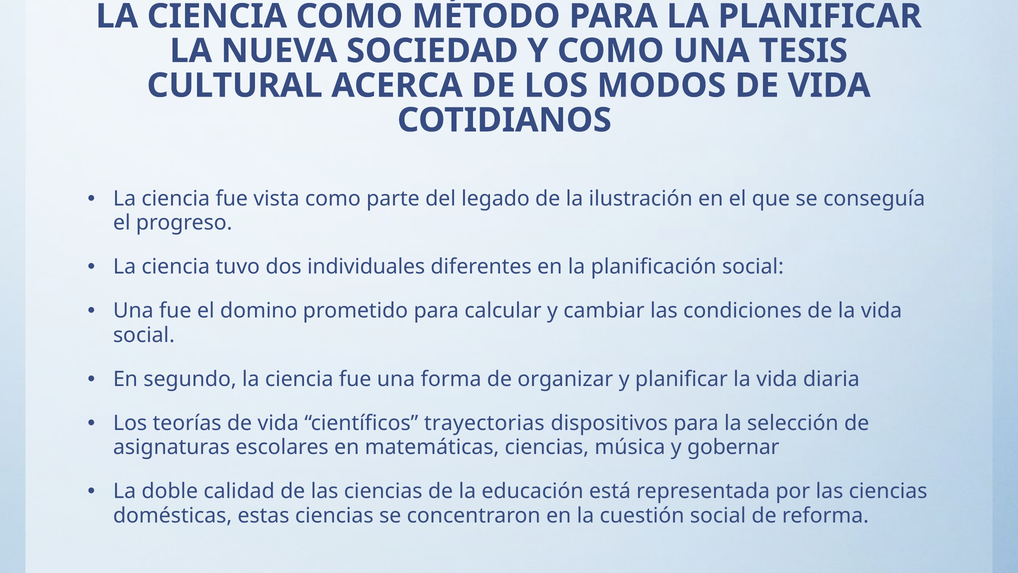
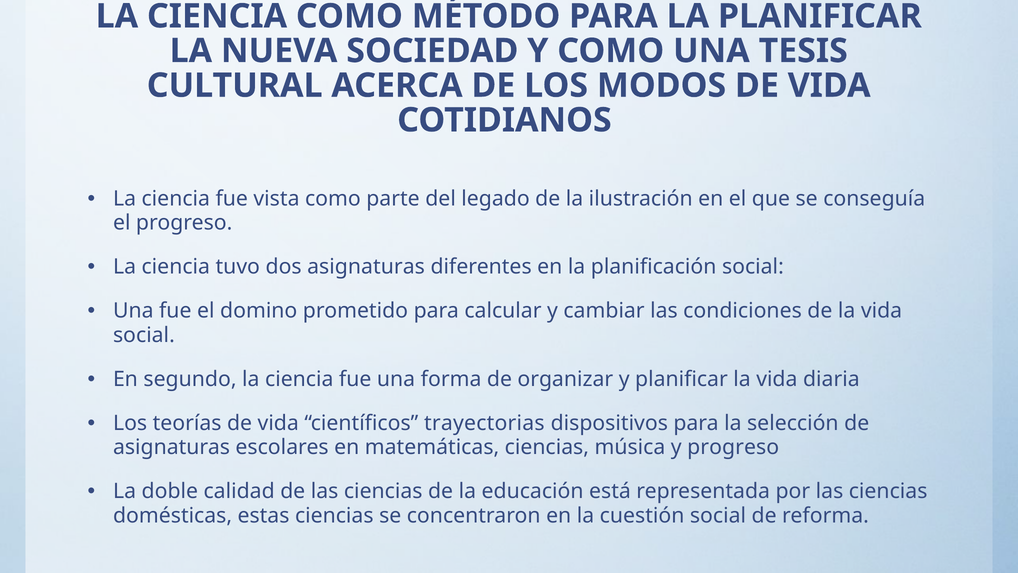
dos individuales: individuales -> asignaturas (366, 267)
y gobernar: gobernar -> progreso (733, 447)
